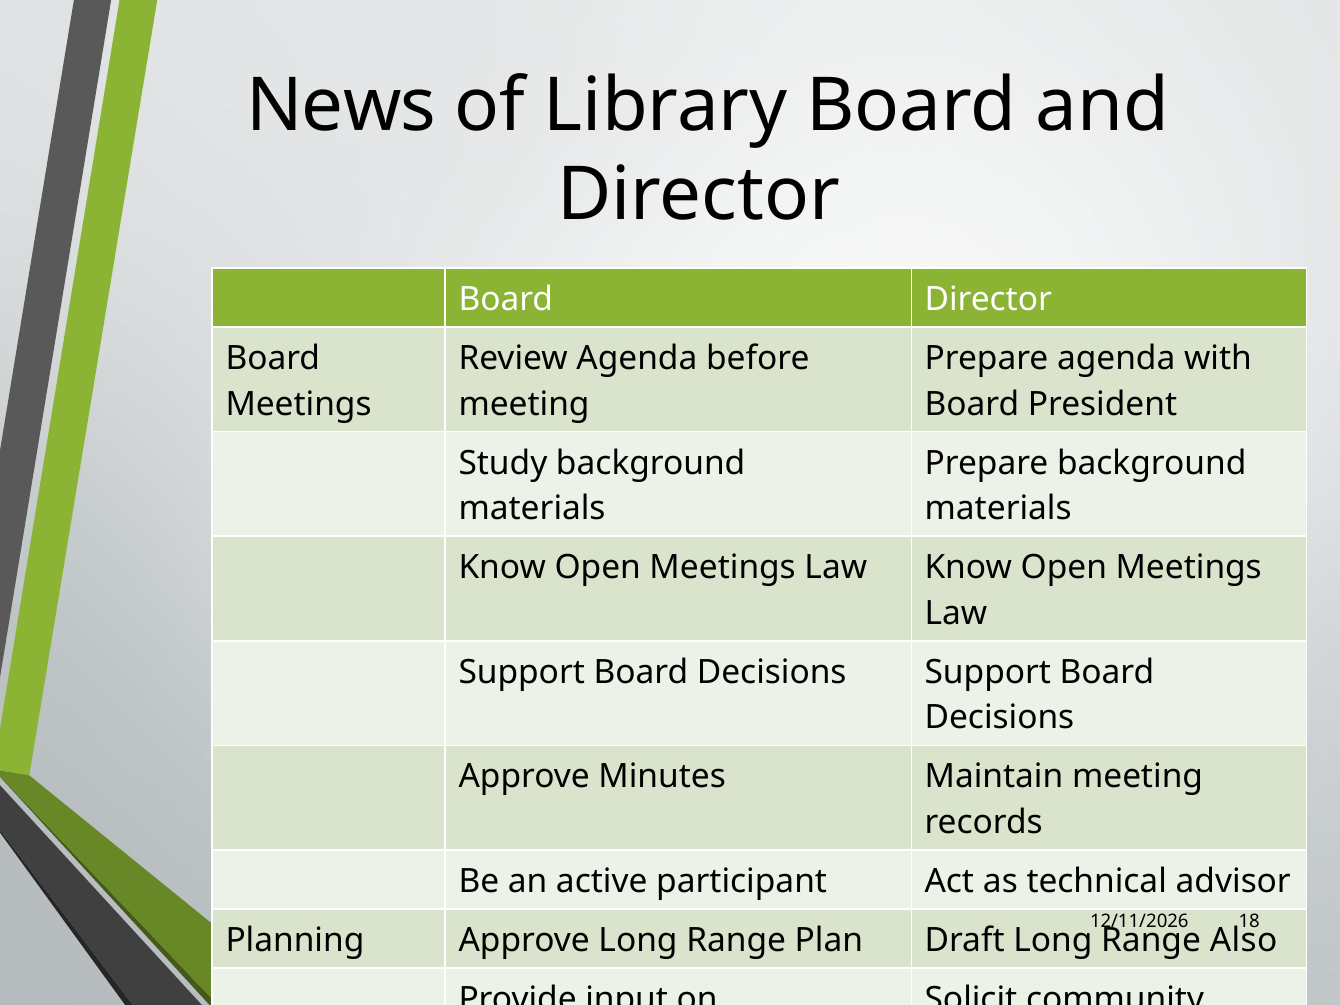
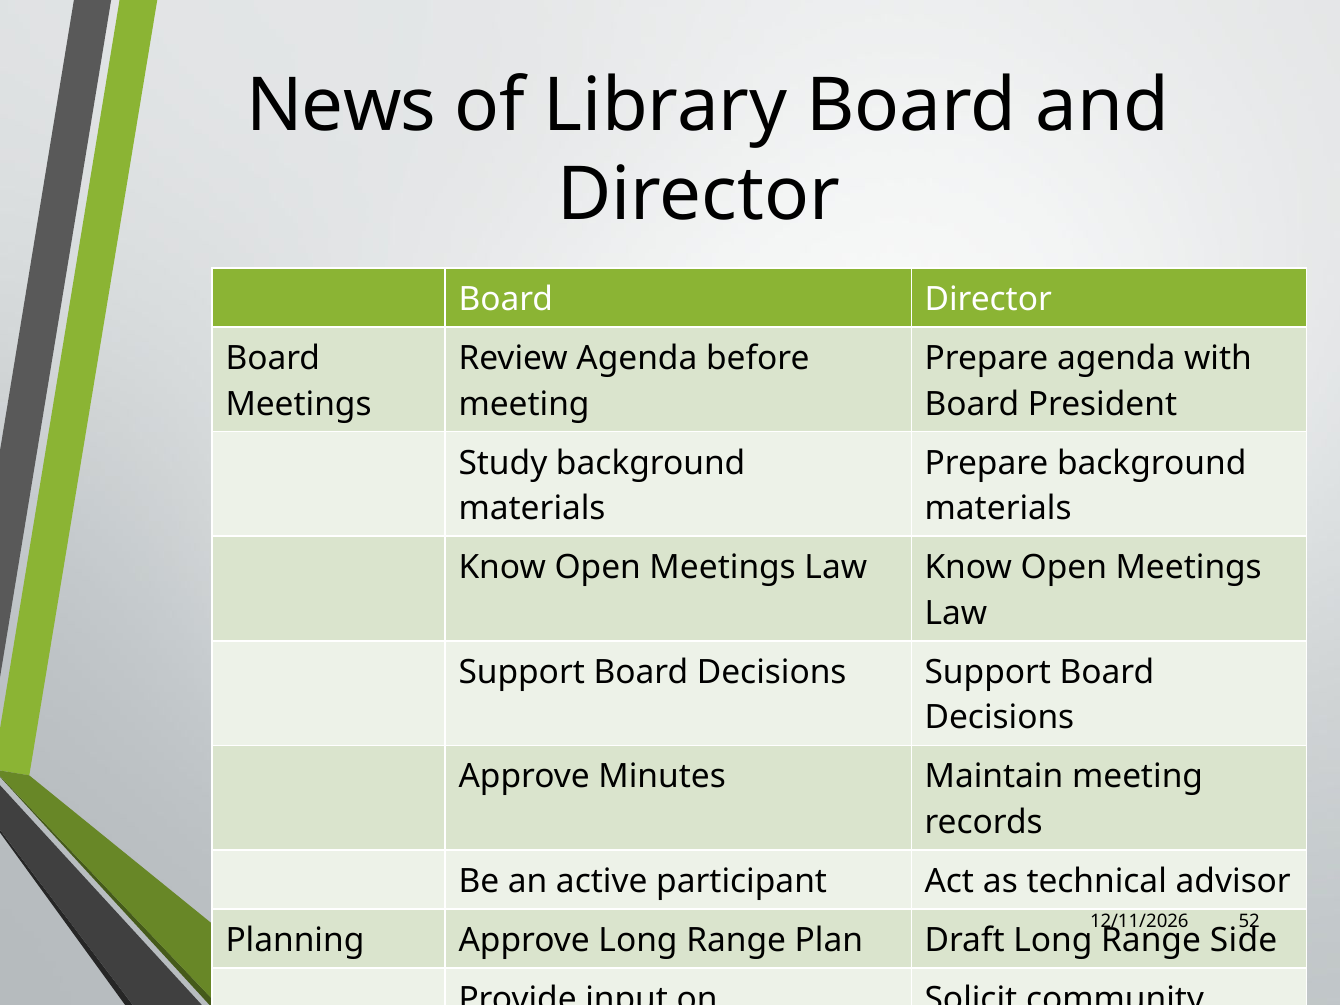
18: 18 -> 52 (1249, 922)
Also: Also -> Side (1244, 941)
